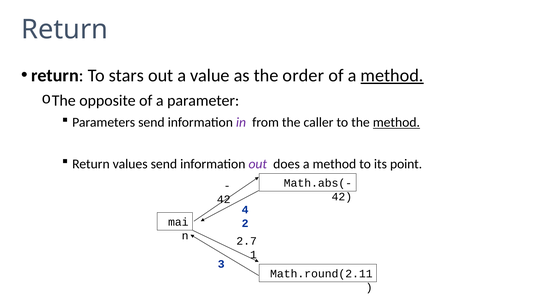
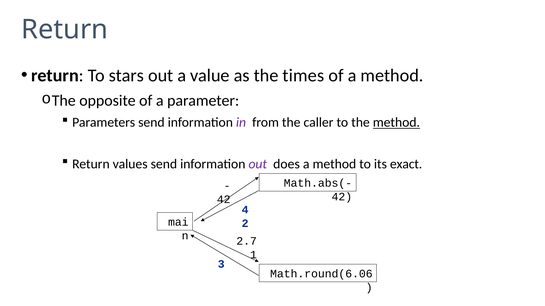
order: order -> times (303, 76)
method underline: present -> none (392, 76)
point: point -> exact (406, 164)
Math.round(2.11: Math.round(2.11 -> Math.round(6.06 (321, 274)
